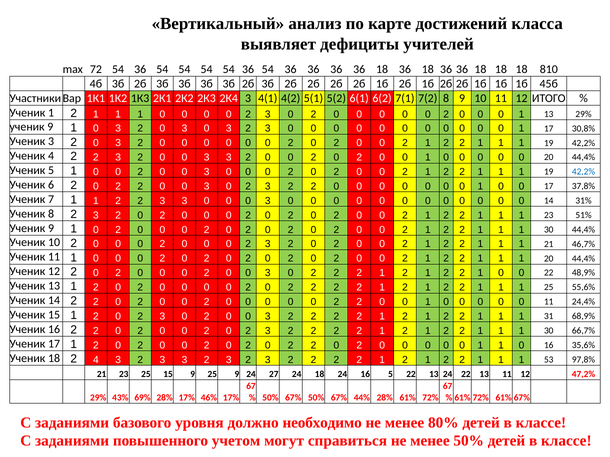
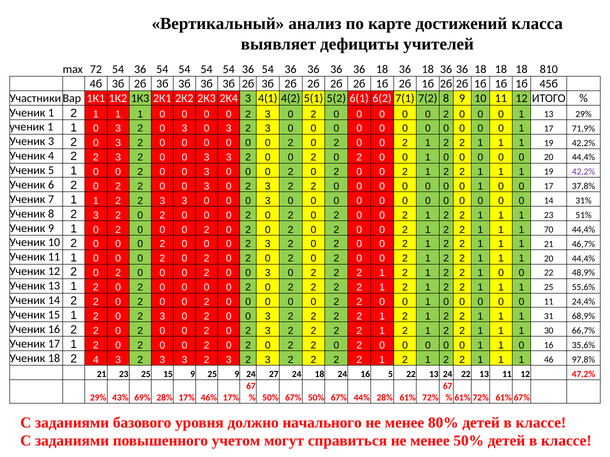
9: 9 -> 1 (50, 127)
30,8%: 30,8% -> 71,9% (583, 129)
42,2% colour: blue -> purple (583, 172)
30: 30 -> 70 (549, 230)
53: 53 -> 46 (549, 360)
необходимо: необходимо -> начального (322, 423)
